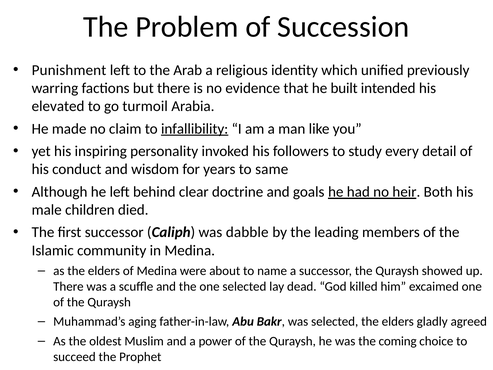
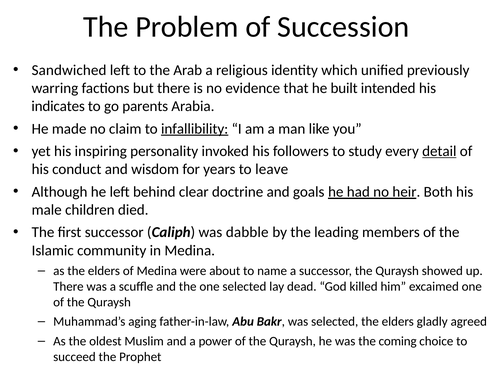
Punishment: Punishment -> Sandwiched (69, 70)
elevated: elevated -> indicates (58, 106)
turmoil: turmoil -> parents (145, 106)
detail underline: none -> present (439, 151)
same: same -> leave (272, 169)
